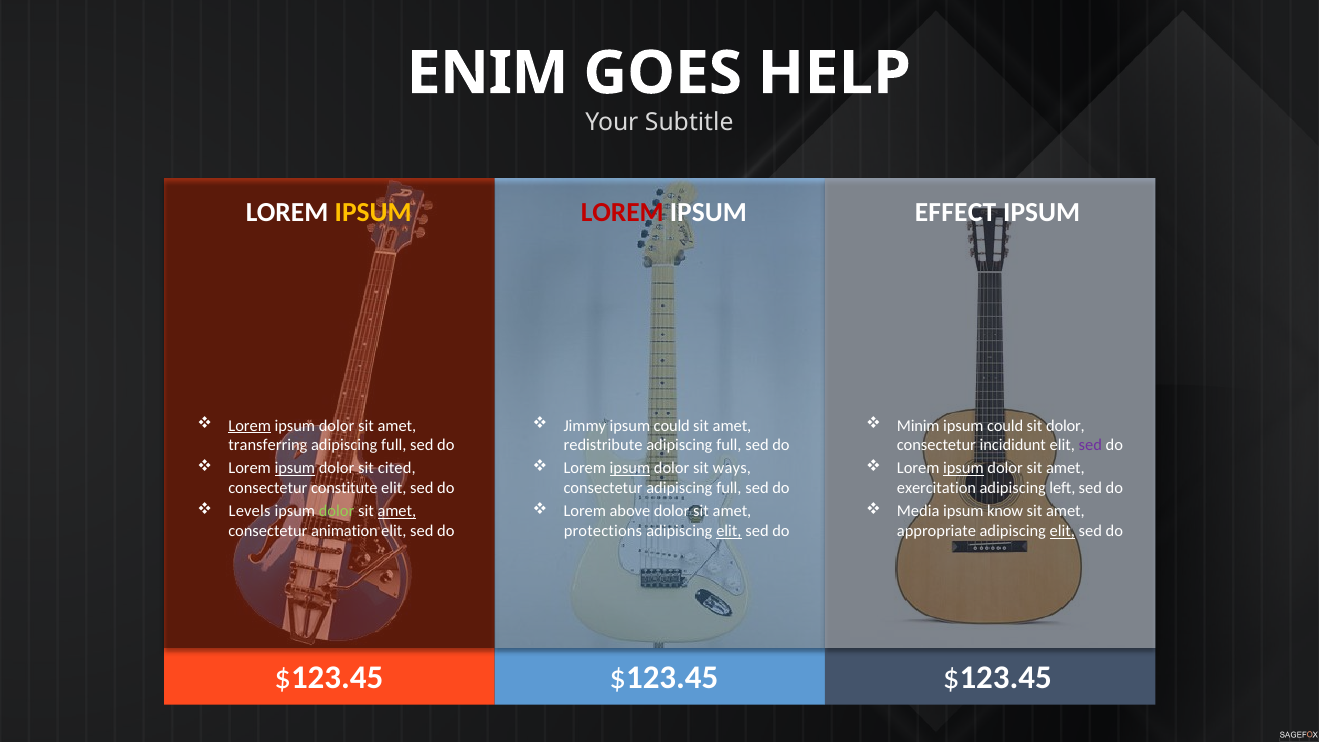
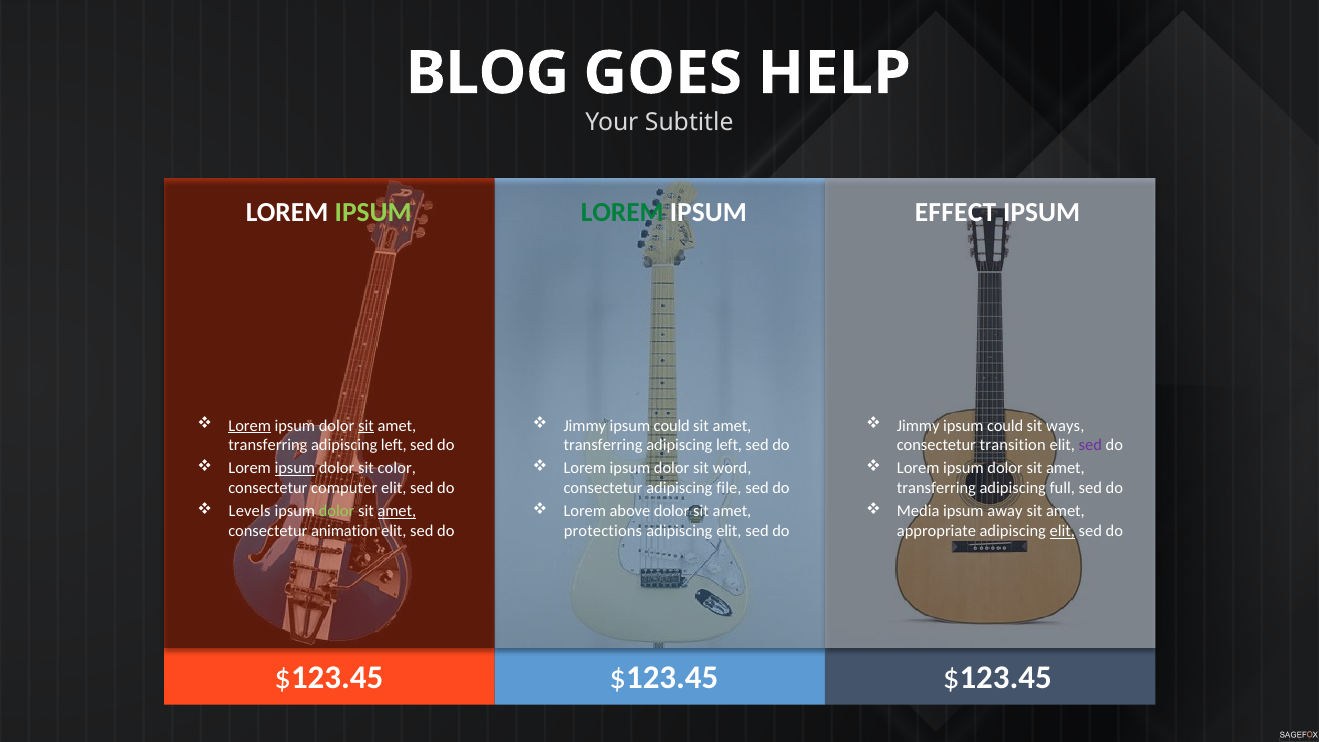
ENIM: ENIM -> BLOG (488, 73)
IPSUM colour: yellow -> light green (373, 212)
LOREM colour: red -> green (622, 212)
sit underline: none -> present (366, 426)
Minim: Minim -> Jimmy (918, 426)
sit dolor: dolor -> ways (1065, 426)
full: full -> left (394, 445)
redistribute: redistribute -> transferring (603, 445)
full: full -> left (729, 445)
incididunt: incididunt -> transition (1013, 445)
cited: cited -> color (397, 468)
ipsum underline: present -> none (630, 468)
ways: ways -> word (732, 468)
ipsum underline: present -> none (963, 468)
constitute: constitute -> computer (344, 488)
consectetur adipiscing full: full -> file (729, 488)
exercitation: exercitation -> transferring (936, 488)
left: left -> full (1062, 488)
know: know -> away (1005, 511)
elit underline: present -> none (729, 531)
